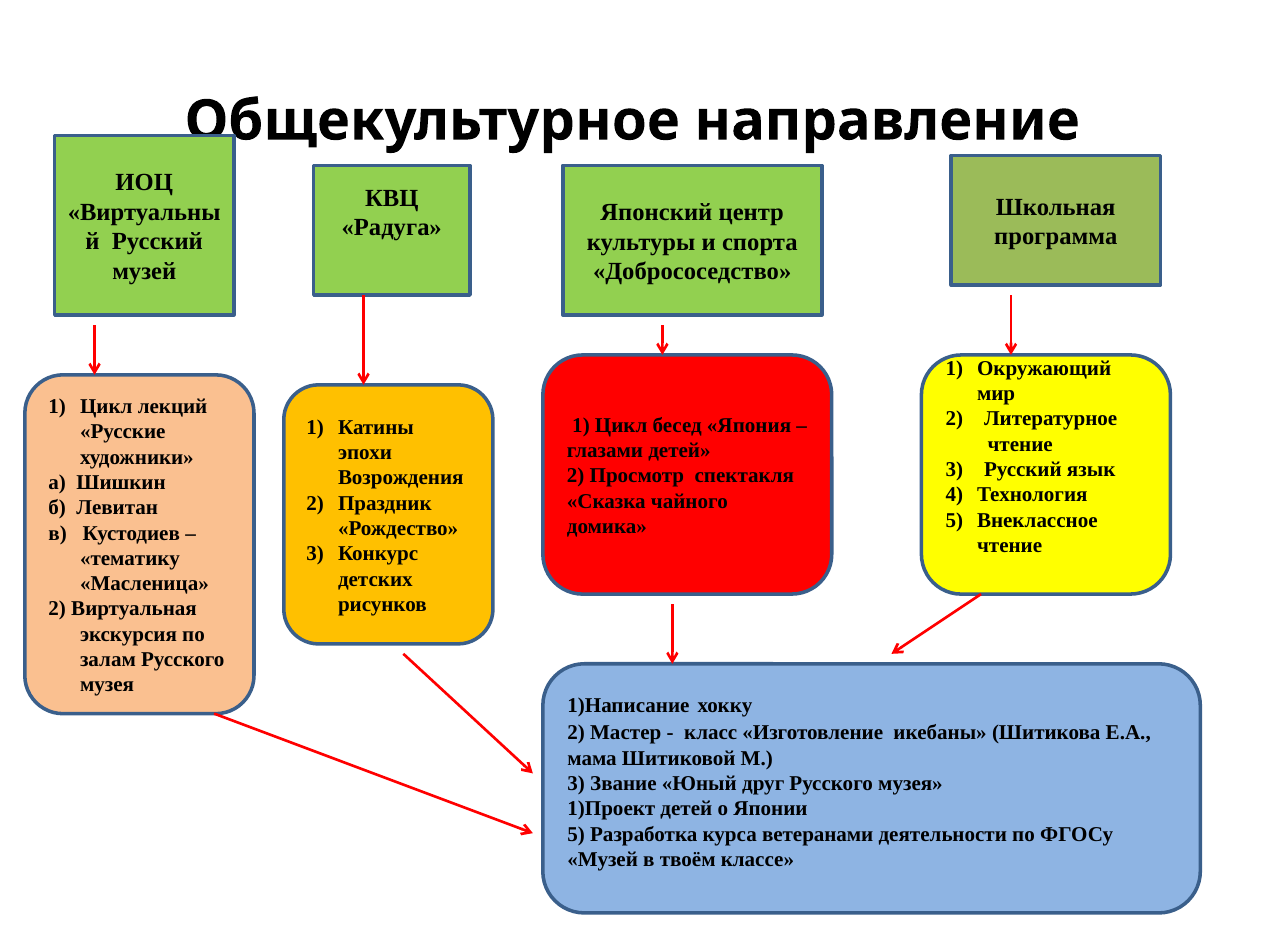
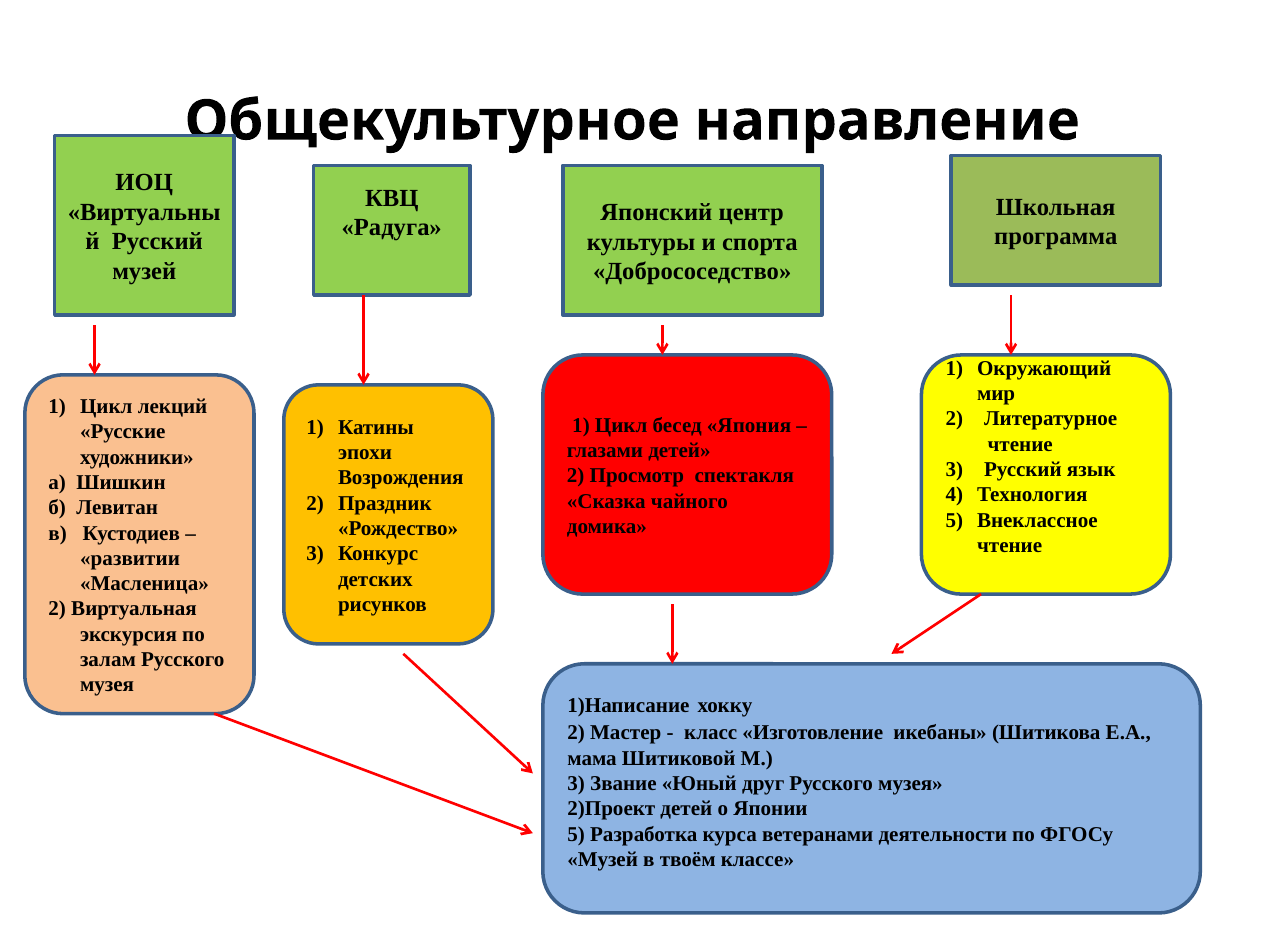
тематику: тематику -> развитии (130, 558)
1)Проект: 1)Проект -> 2)Проект (611, 809)
